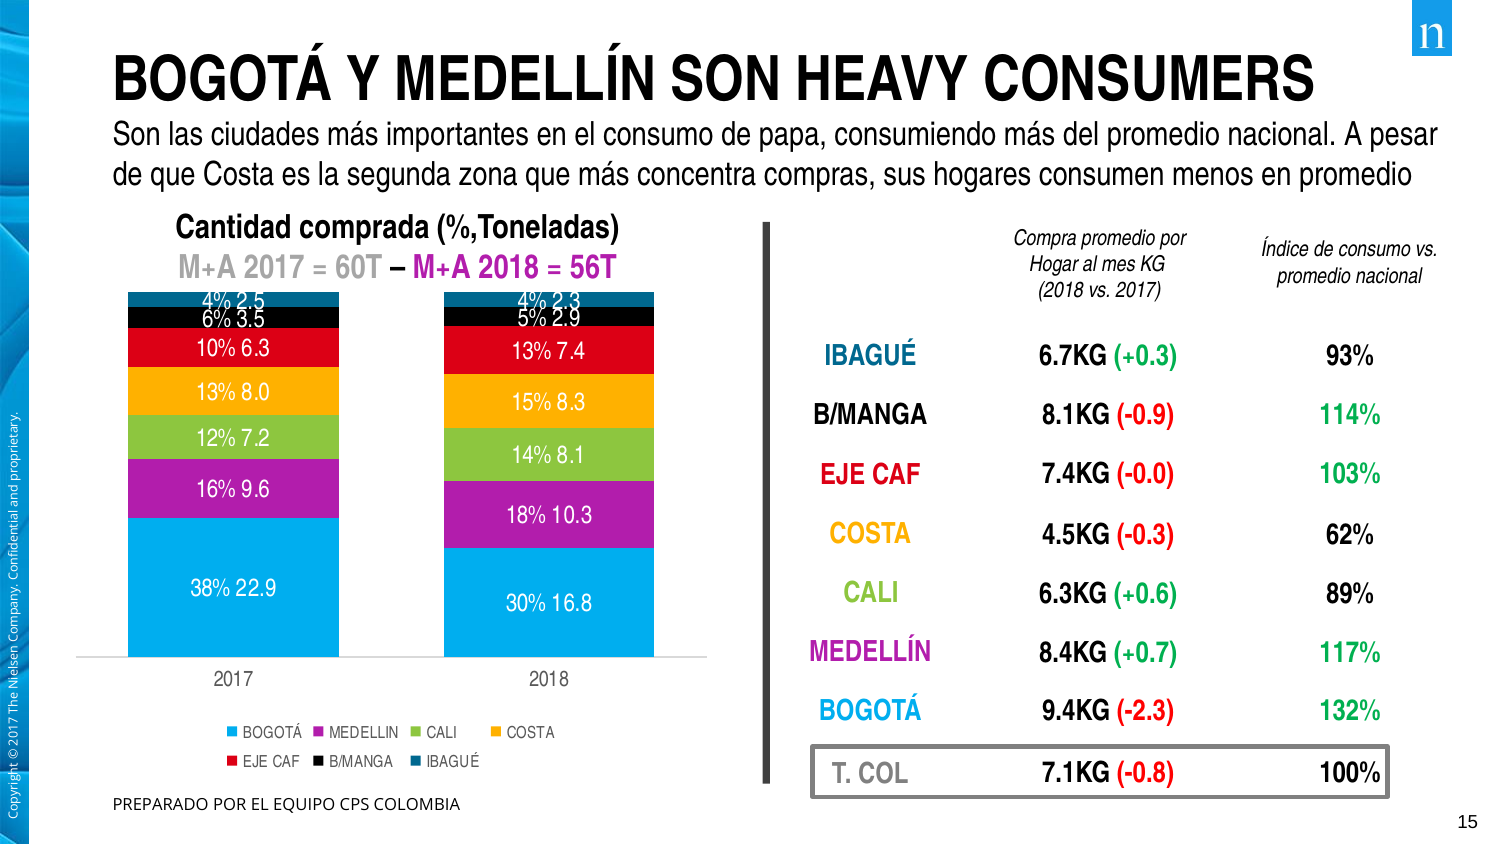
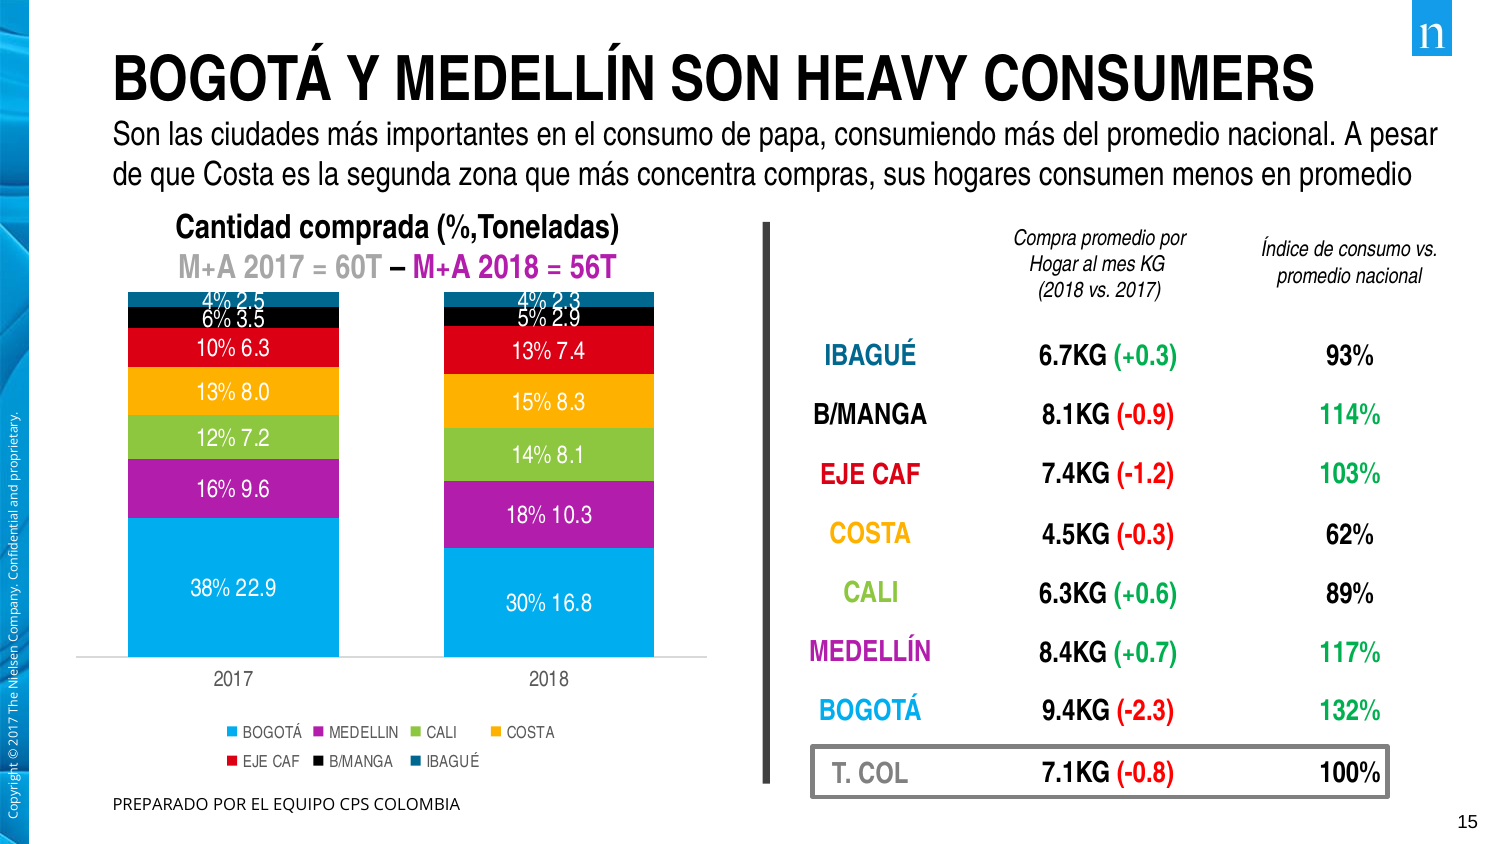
-0.0: -0.0 -> -1.2 (1146, 474)
